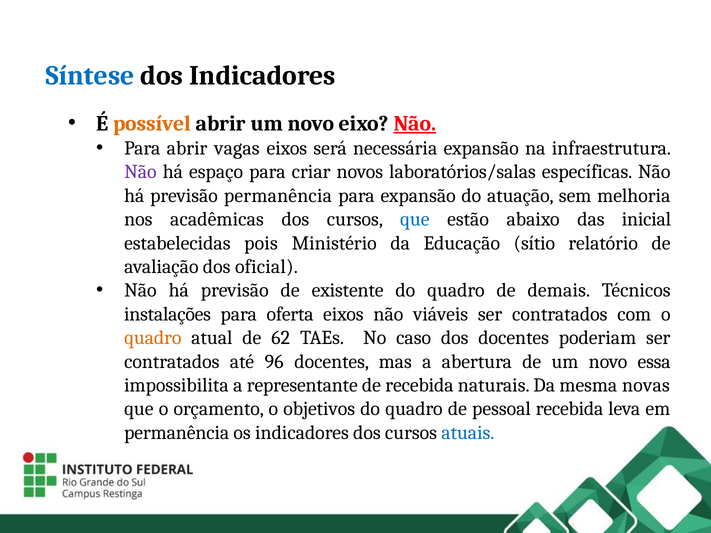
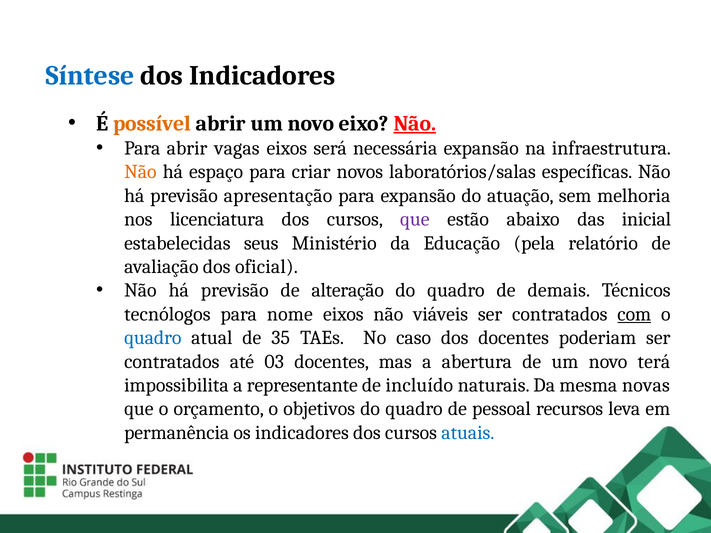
Não colour: purple -> orange (140, 172)
previsão permanência: permanência -> apresentação (278, 196)
acadêmicas: acadêmicas -> licenciatura (217, 219)
que colour: blue -> purple (415, 219)
pois: pois -> seus (261, 243)
sítio: sítio -> pela (534, 243)
existente: existente -> alteração (348, 291)
instalações: instalações -> tecnólogos (167, 314)
oferta: oferta -> nome (290, 314)
com underline: none -> present (634, 314)
quadro colour: orange -> blue (153, 338)
62: 62 -> 35 (281, 338)
96: 96 -> 03 (274, 362)
essa: essa -> terá (654, 362)
de recebida: recebida -> incluído (419, 385)
pessoal recebida: recebida -> recursos (570, 409)
